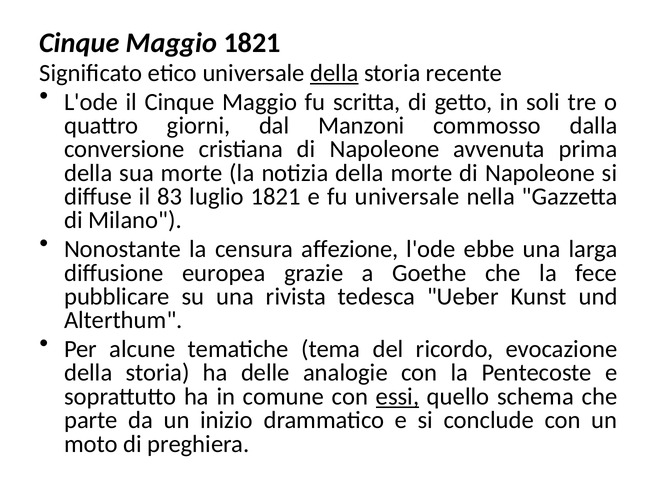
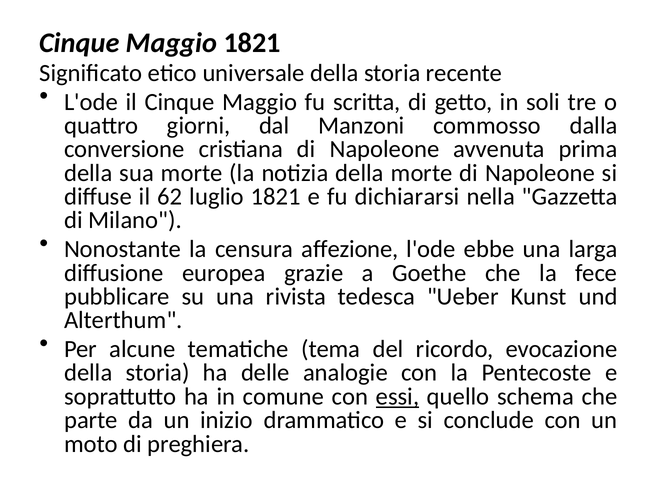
della underline: present -> none (334, 73)
83: 83 -> 62 (170, 196)
fu universale: universale -> dichiararsi (407, 196)
